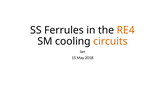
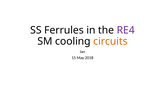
RE4 colour: orange -> purple (126, 30)
